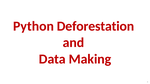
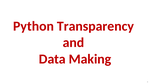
Deforestation: Deforestation -> Transparency (95, 26)
